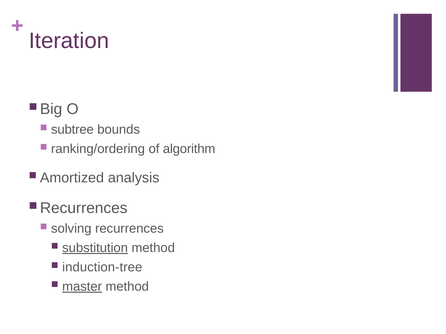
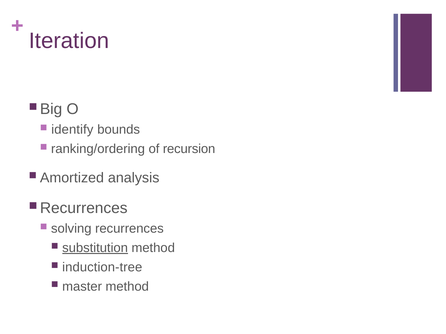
subtree: subtree -> identify (72, 130)
algorithm: algorithm -> recursion (189, 149)
master underline: present -> none (82, 287)
